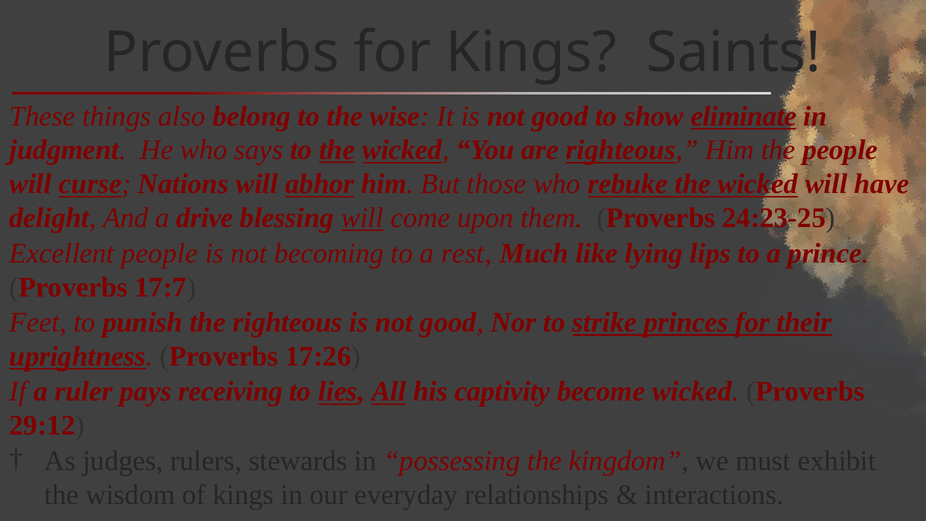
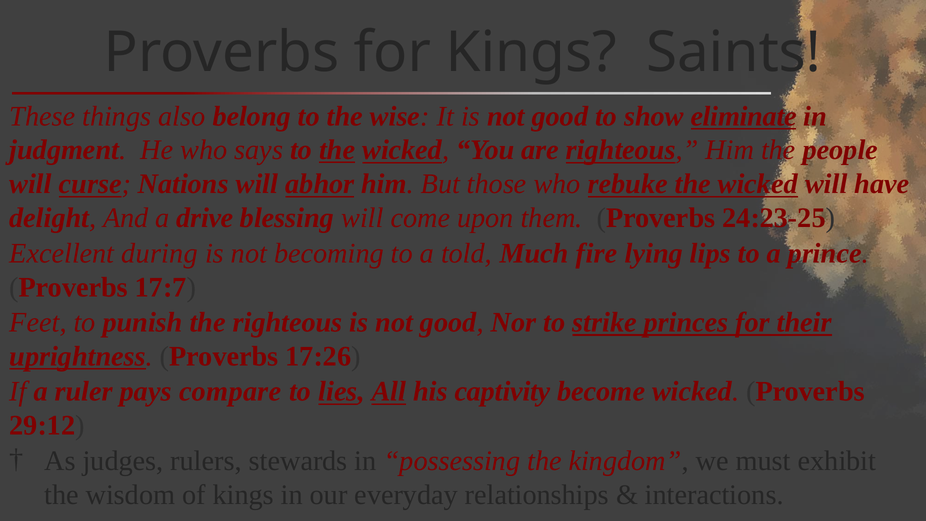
will underline: present -> none (362, 218)
Excellent people: people -> during (160, 253)
rest: rest -> told (466, 253)
like: like -> fire (597, 253)
receiving: receiving -> compare (230, 392)
